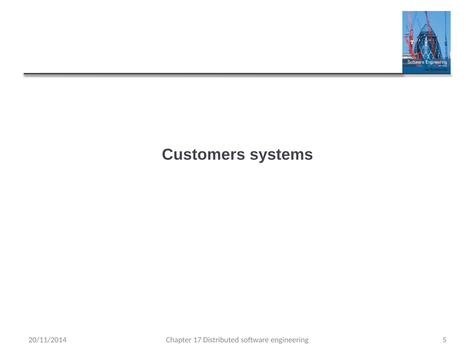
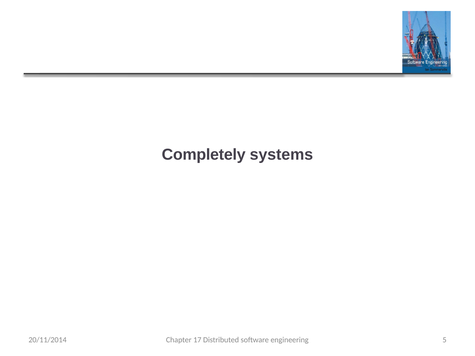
Customers: Customers -> Completely (204, 155)
